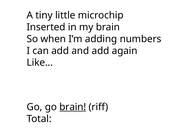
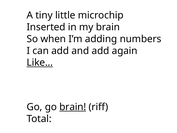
Like… underline: none -> present (40, 62)
